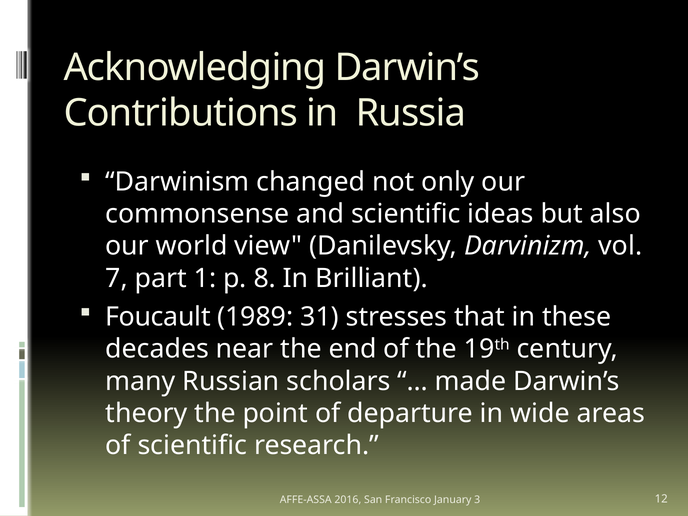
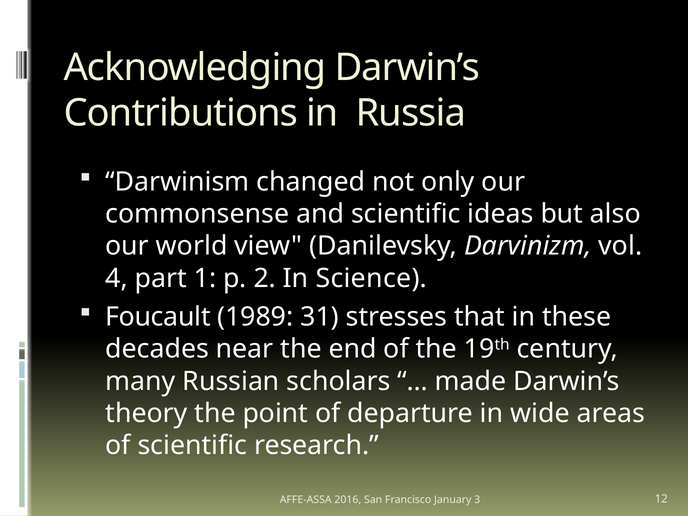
7: 7 -> 4 (117, 278)
8: 8 -> 2 (265, 278)
Brilliant: Brilliant -> Science (371, 278)
